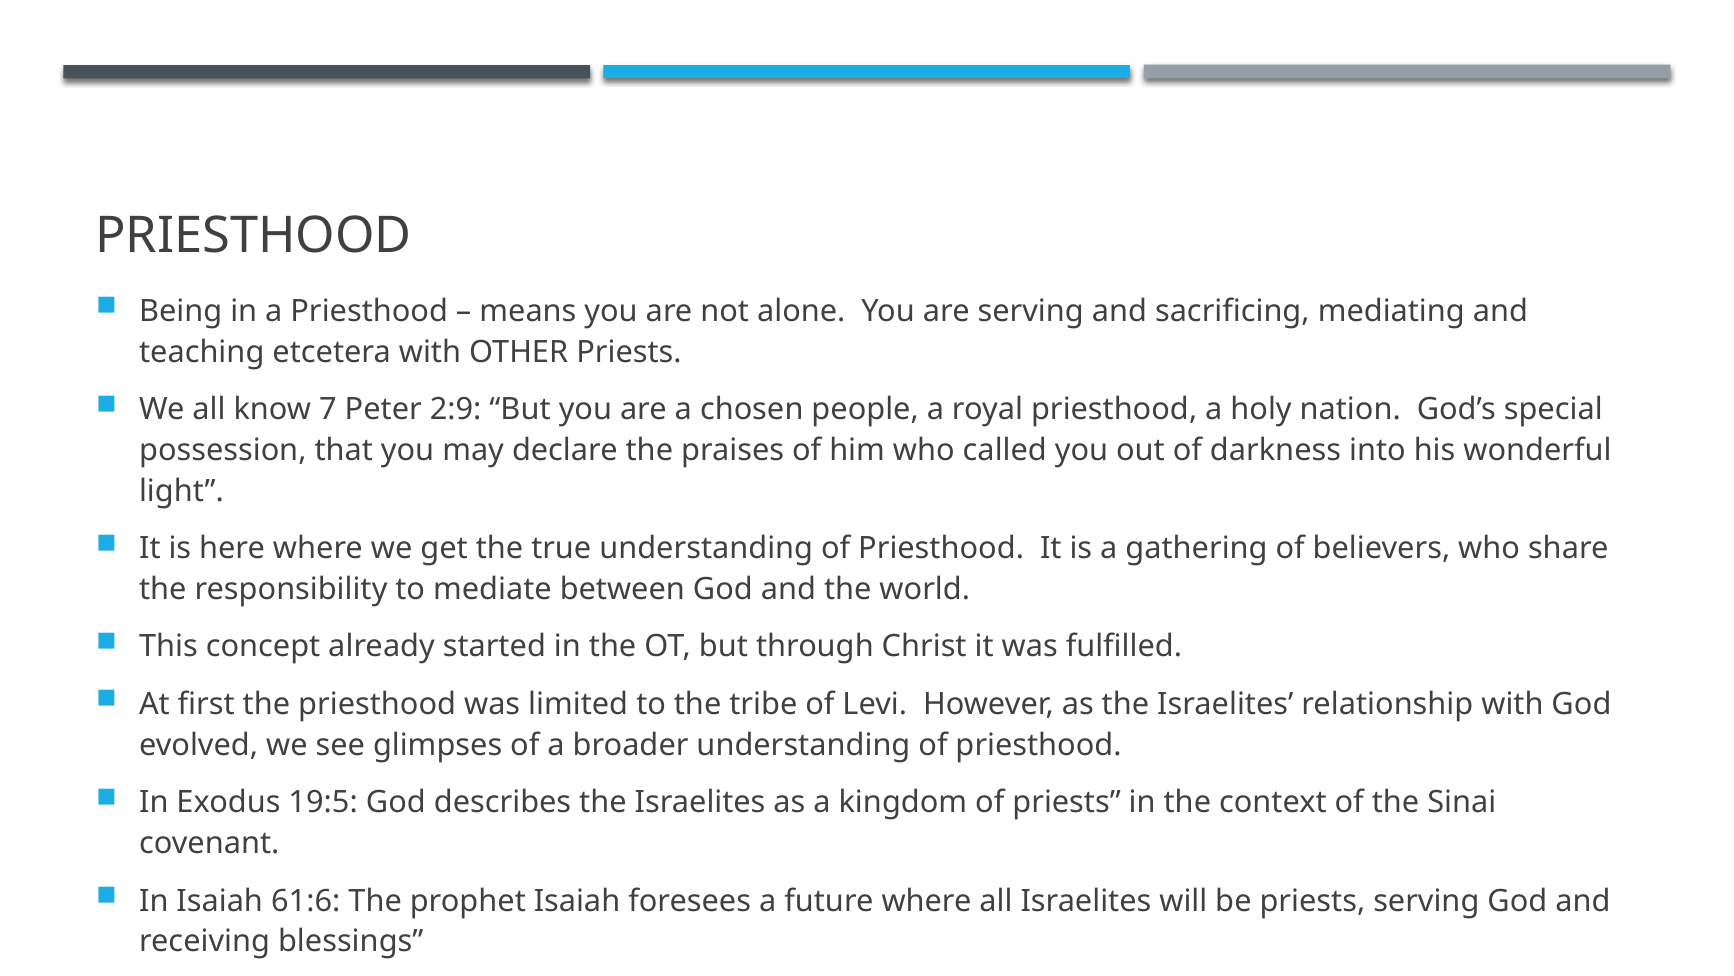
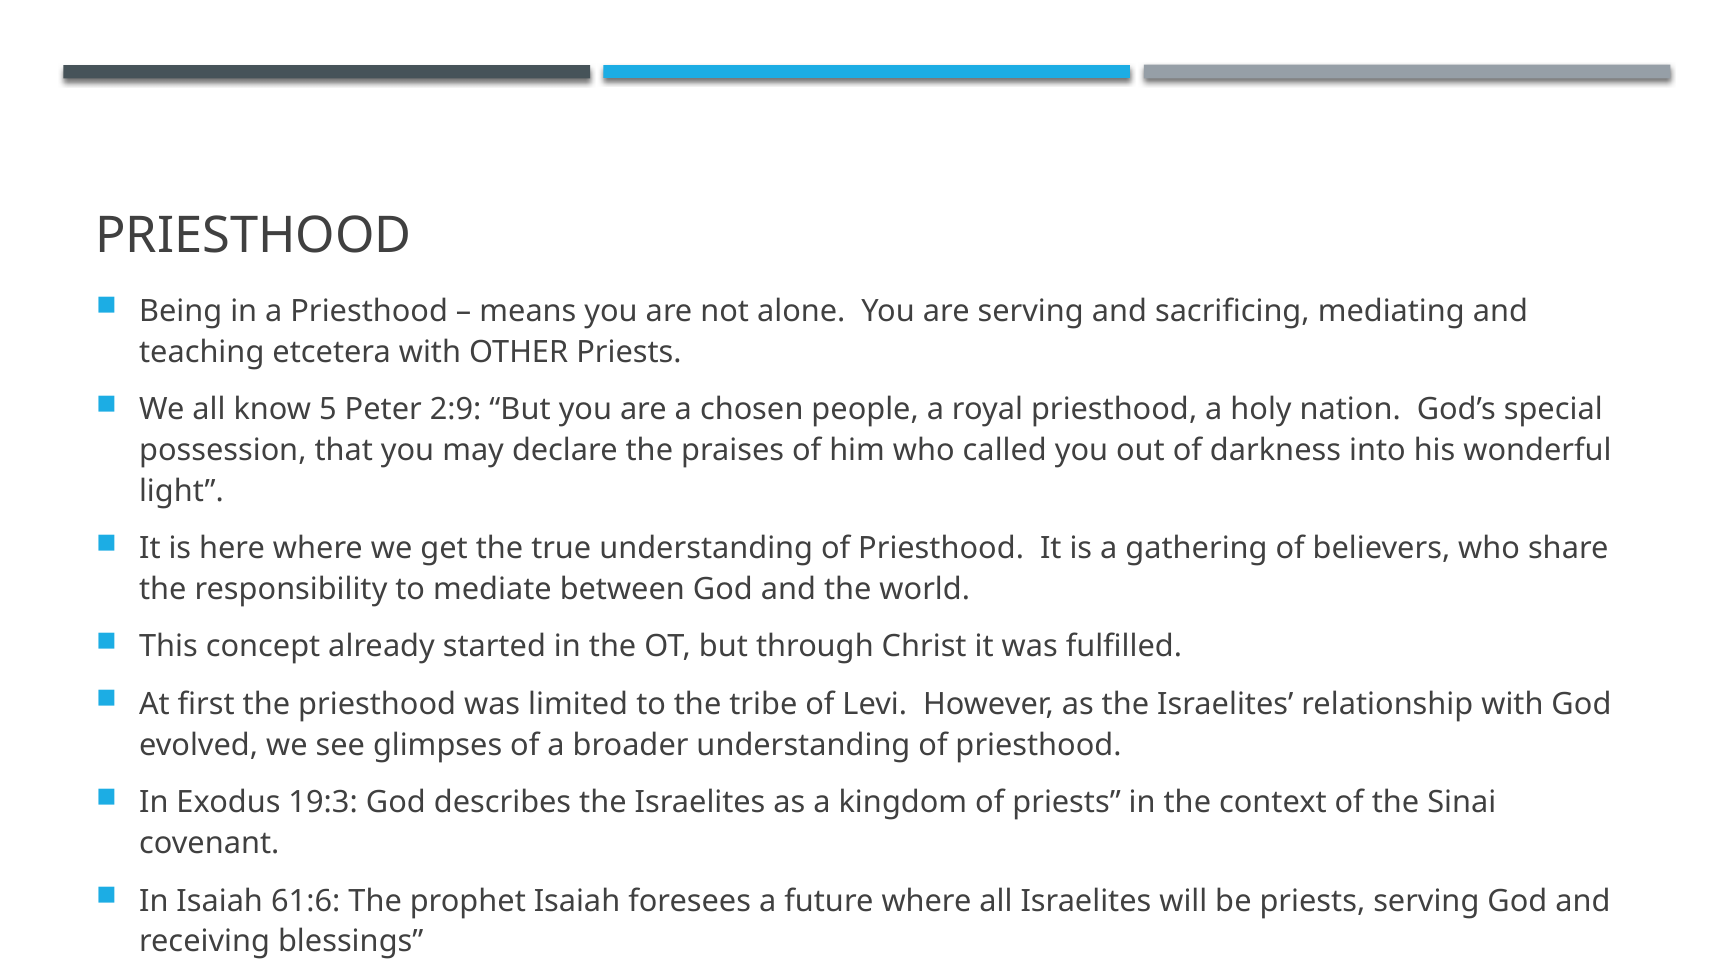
7: 7 -> 5 (328, 409)
19:5: 19:5 -> 19:3 (323, 802)
